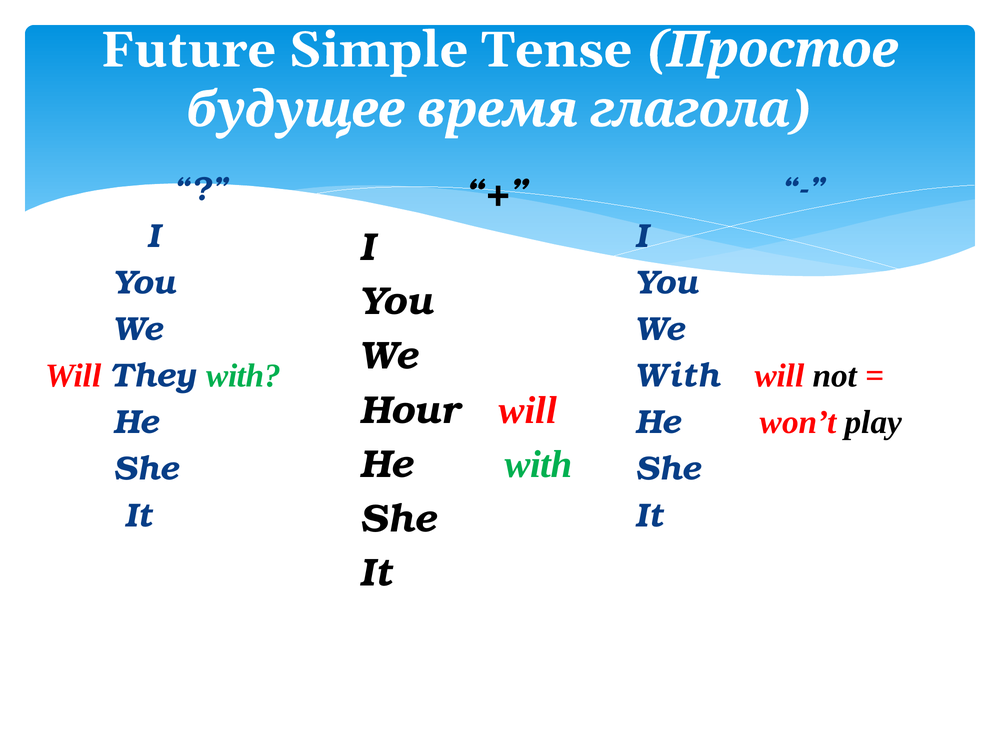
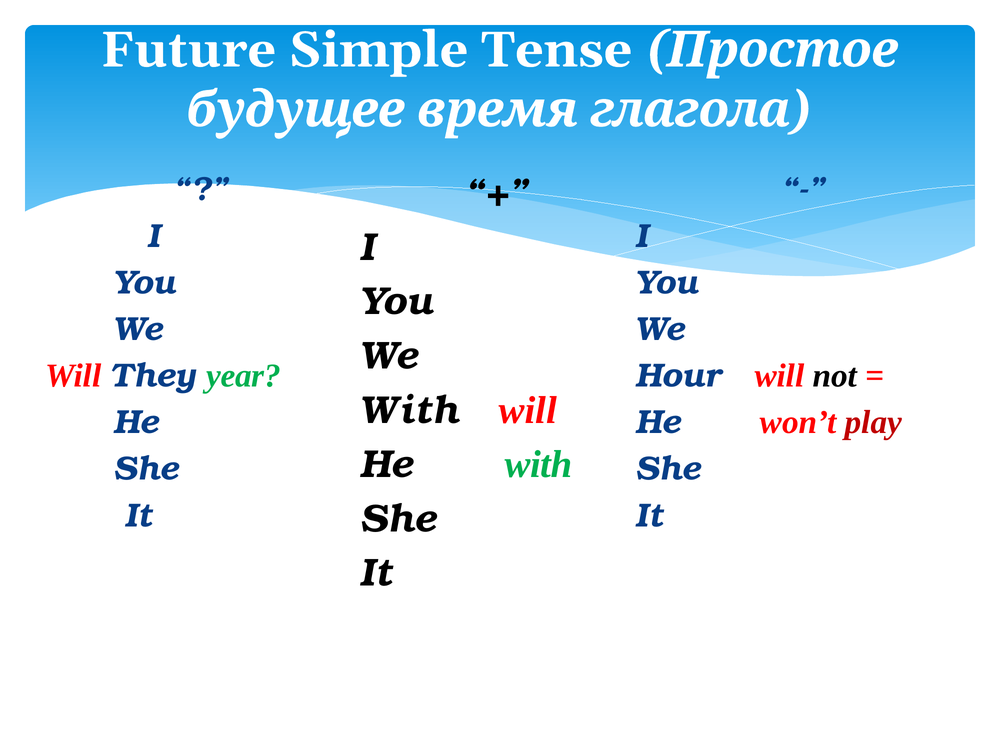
They with: with -> year (243, 376)
With: With -> Hour (678, 376)
Hour: Hour -> With (409, 410)
play colour: black -> red (873, 423)
